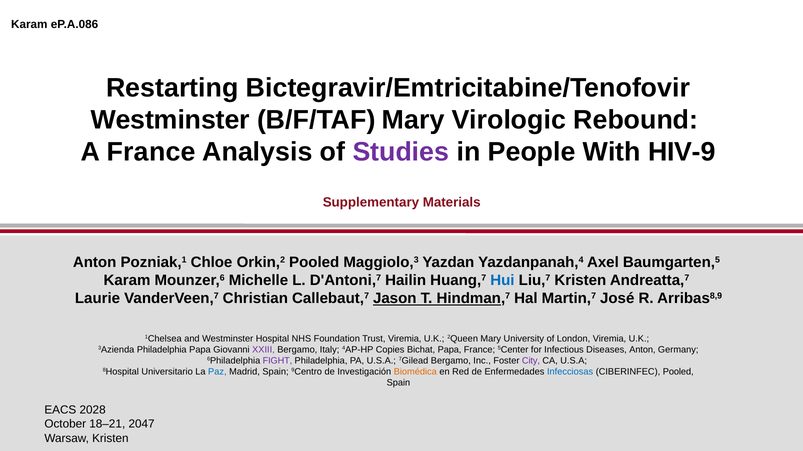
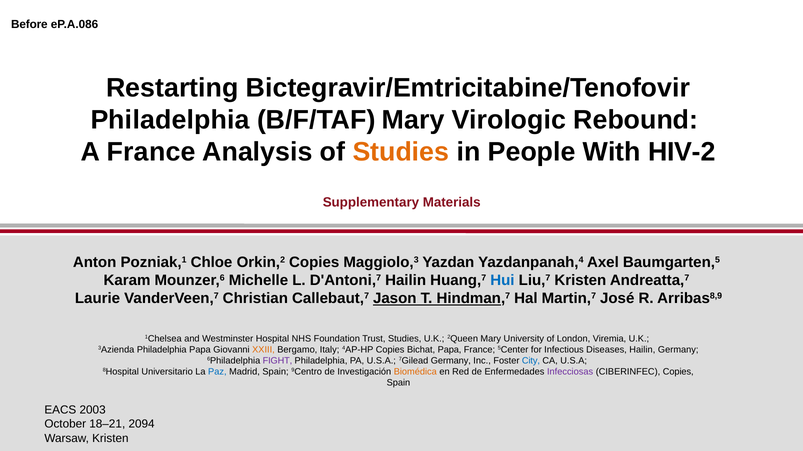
Karam: Karam -> Before (29, 24)
Westminster: Westminster -> Philadelphia (170, 120)
Studies colour: purple -> orange (401, 152)
HIV-9: HIV-9 -> HIV-2 (682, 152)
Orkin,2 Pooled: Pooled -> Copies (314, 263)
Trust Viremia: Viremia -> Studies (405, 339)
XXIII colour: purple -> orange (263, 350)
Diseases Anton: Anton -> Hailin (642, 350)
7Gilead Bergamo: Bergamo -> Germany (451, 361)
City colour: purple -> blue (531, 361)
Infecciosas colour: blue -> purple (570, 372)
CIBERINFEC Pooled: Pooled -> Copies (678, 372)
2028: 2028 -> 2003 (93, 411)
2047: 2047 -> 2094 (142, 425)
